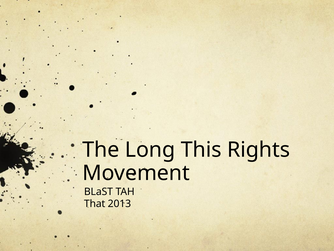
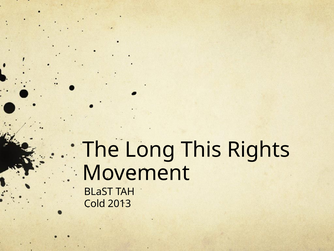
That: That -> Cold (95, 203)
